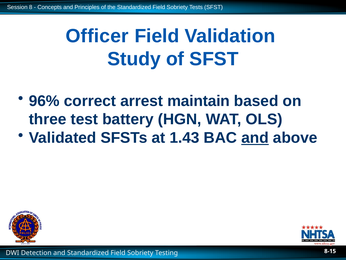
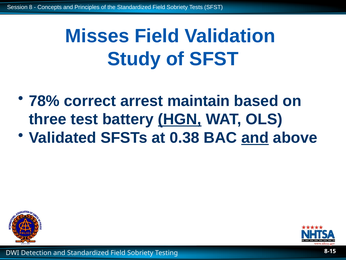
Officer: Officer -> Misses (97, 36)
96%: 96% -> 78% (44, 101)
HGN underline: none -> present (180, 119)
1.43: 1.43 -> 0.38 (184, 138)
